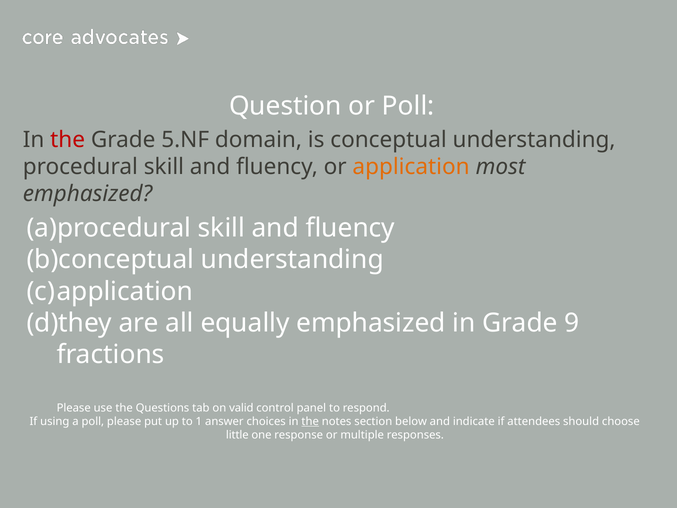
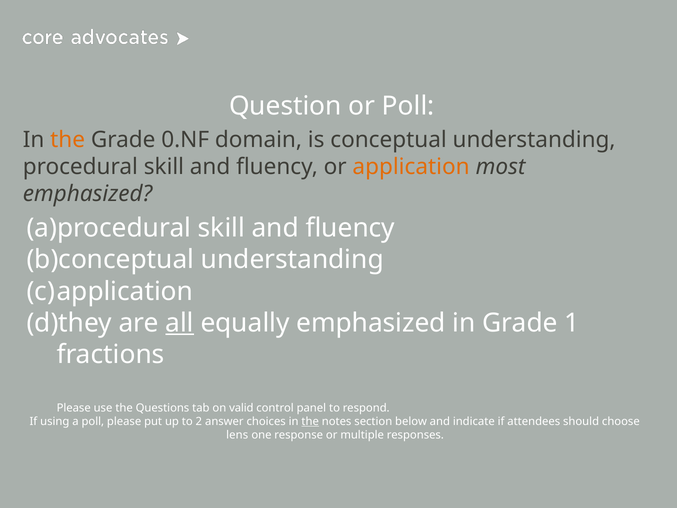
the colour: red -> orange (68, 140)
5.NF: 5.NF -> 0.NF (185, 140)
all underline: none -> present (180, 323)
9: 9 -> 1 (572, 323)
1: 1 -> 2 (199, 421)
little: little -> lens (237, 435)
